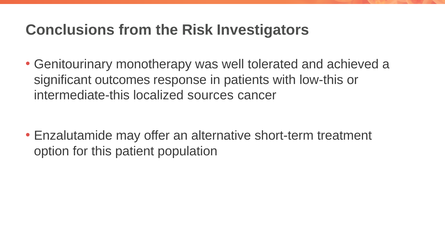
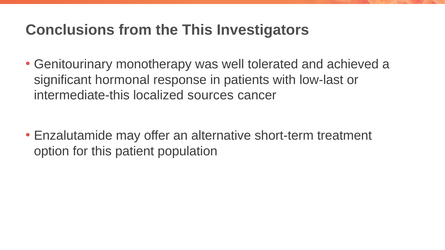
the Risk: Risk -> This (197, 30)
outcomes: outcomes -> hormonal (122, 80)
low-this: low-this -> low-last (321, 80)
